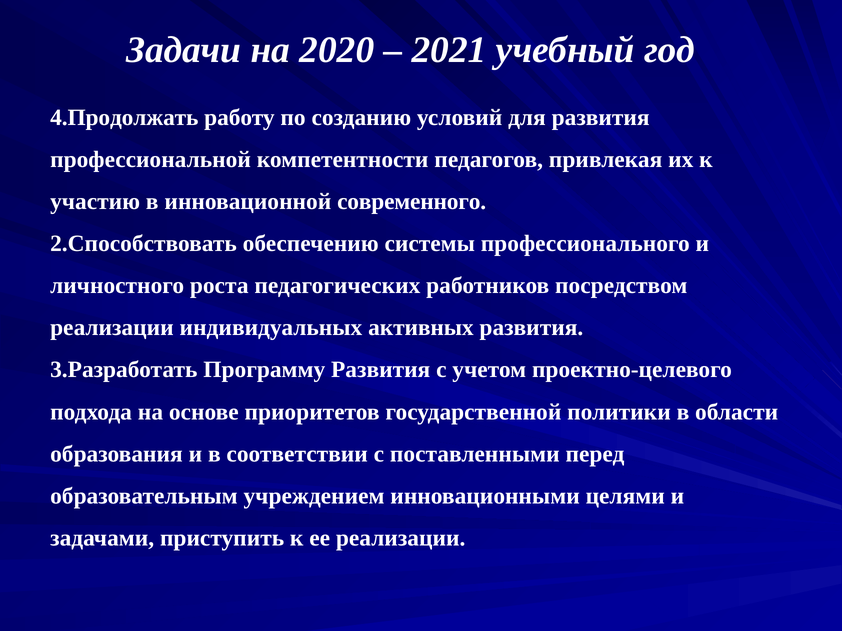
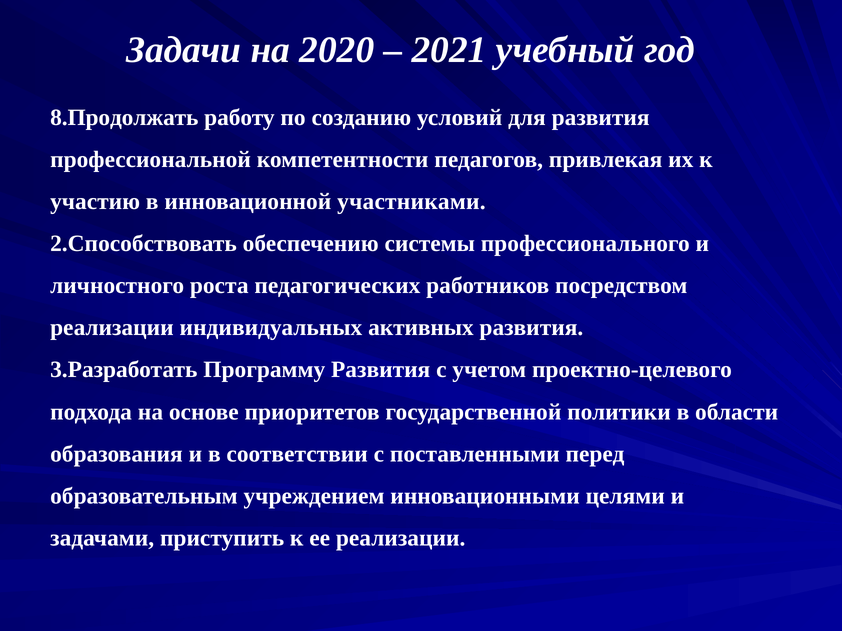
4.Продолжать: 4.Продолжать -> 8.Продолжать (124, 117)
современного: современного -> участниками (411, 202)
